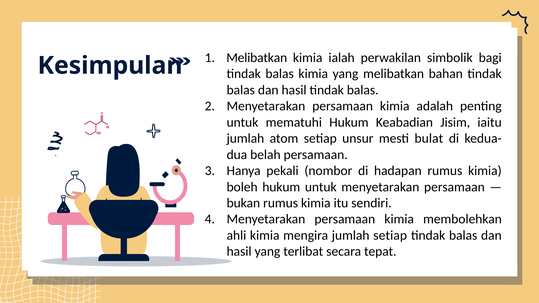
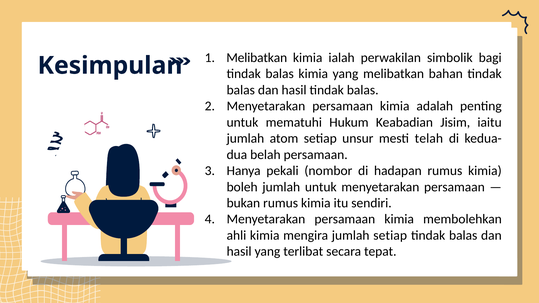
bulat: bulat -> telah (429, 139)
boleh hukum: hukum -> jumlah (281, 187)
